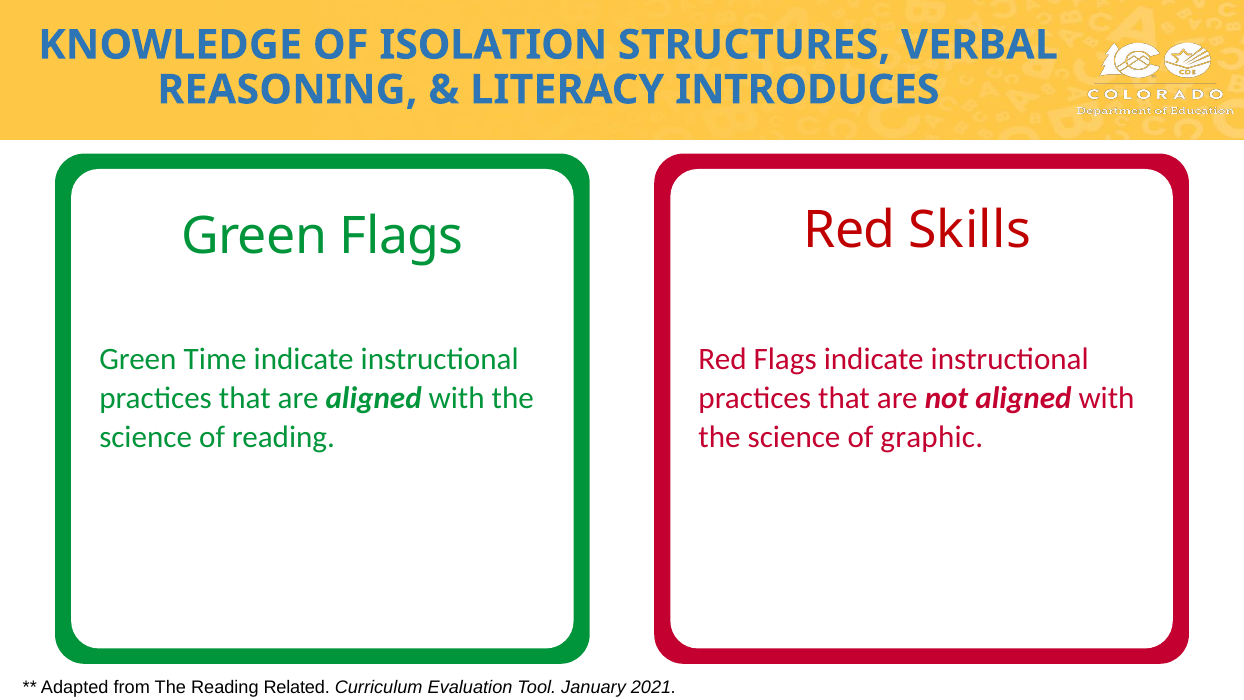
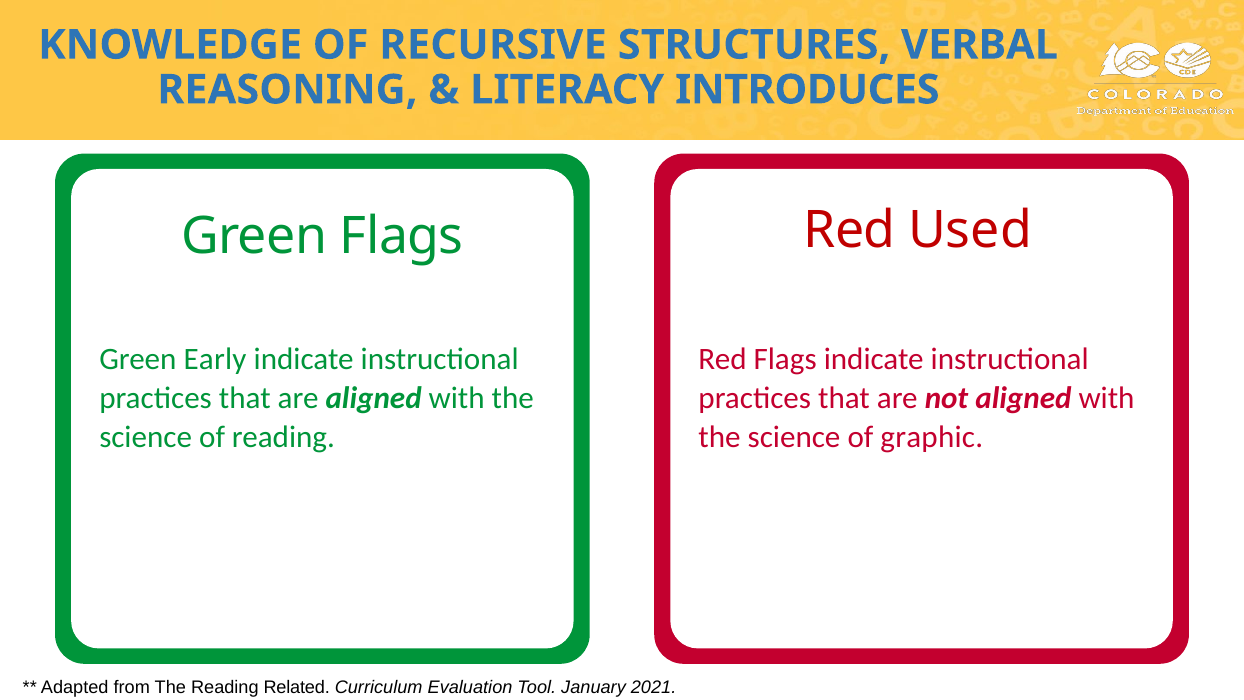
ISOLATION: ISOLATION -> RECURSIVE (493, 45)
Skills: Skills -> Used (970, 230)
Time: Time -> Early (215, 359)
